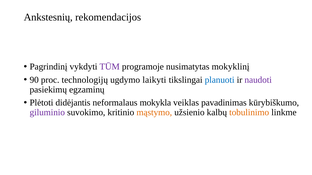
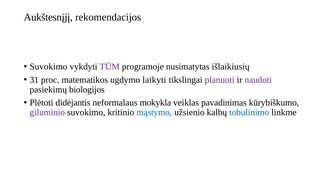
Ankstesnių: Ankstesnių -> Aukštesnįjį (48, 17)
Pagrindinį: Pagrindinį -> Suvokimo (48, 67)
mokyklinį: mokyklinį -> išlaikiusių (231, 67)
90: 90 -> 31 (34, 80)
technologijų: technologijų -> matematikos (85, 80)
planuoti colour: blue -> purple (220, 80)
egzaminų: egzaminų -> biologijos (87, 90)
mąstymo colour: orange -> blue (154, 113)
tobulinimo colour: orange -> blue (249, 113)
